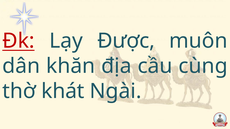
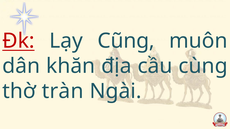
Được: Được -> Cũng (126, 41)
khát: khát -> tràn (63, 91)
